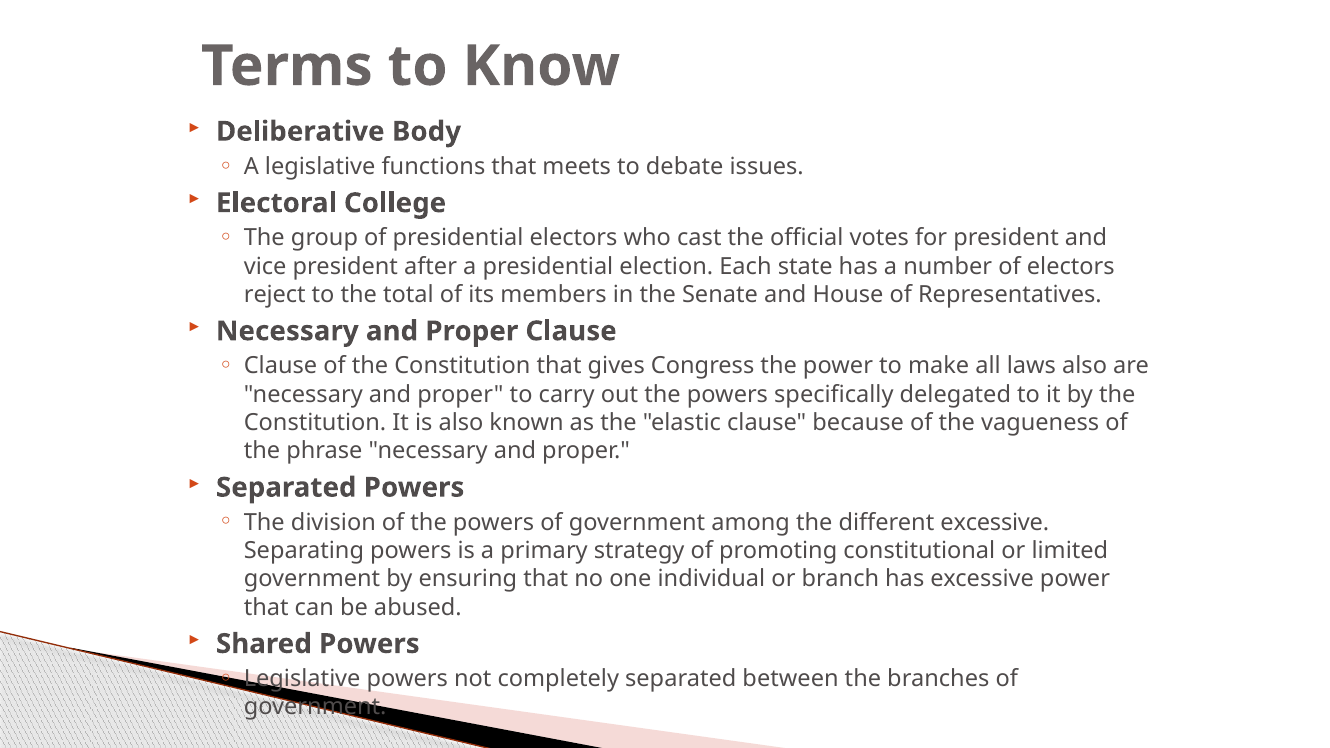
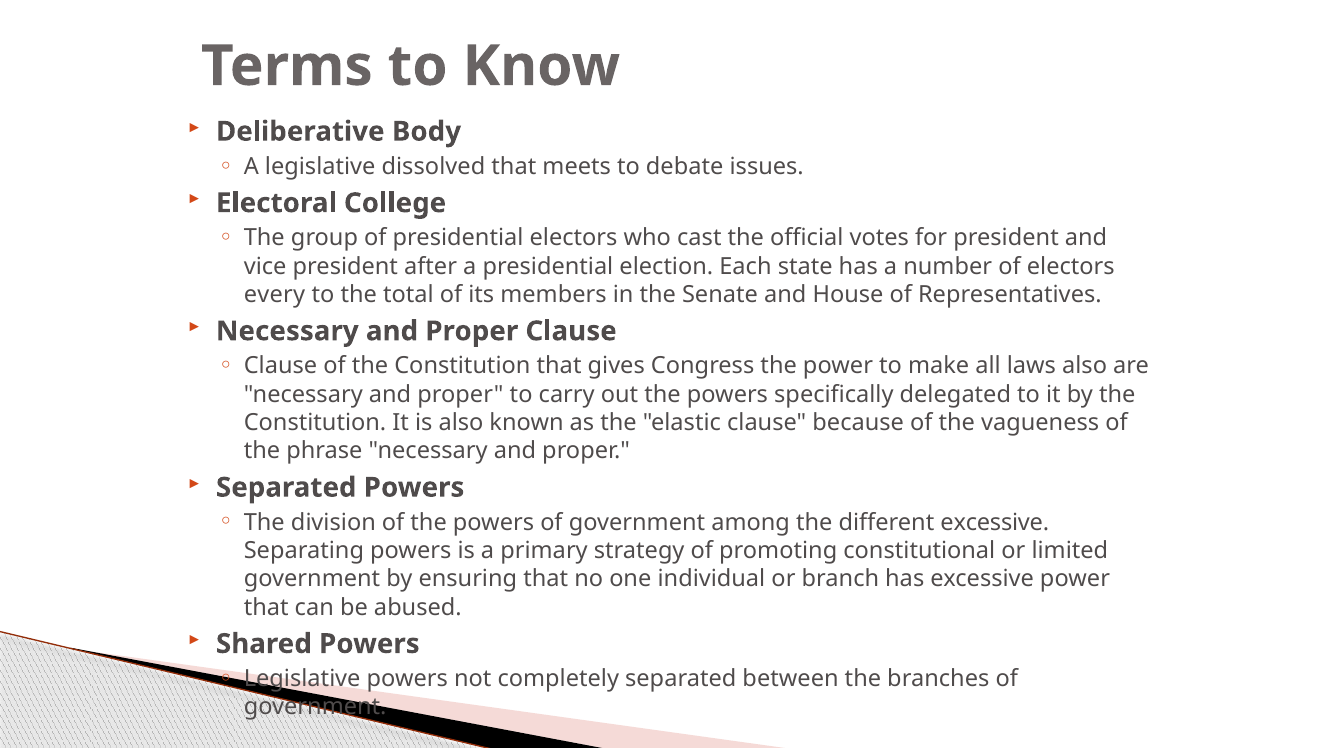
functions: functions -> dissolved (433, 167)
reject: reject -> every (275, 295)
